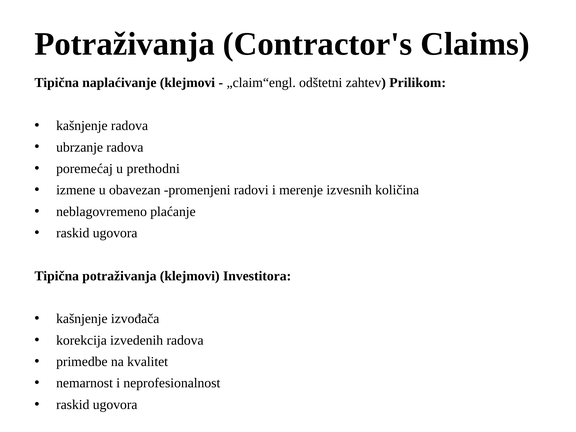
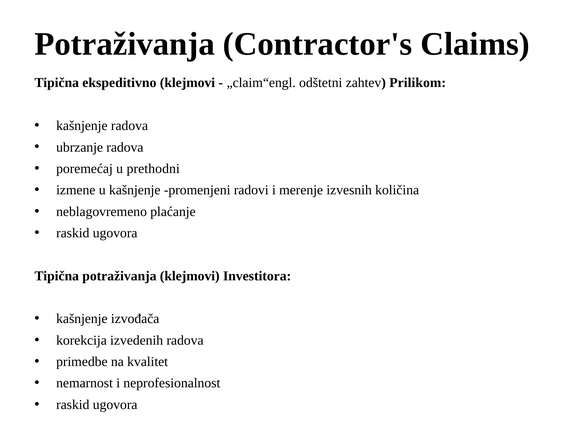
naplaćivanje: naplaćivanje -> ekspeditivno (119, 83)
u obavezan: obavezan -> kašnjenje (135, 190)
